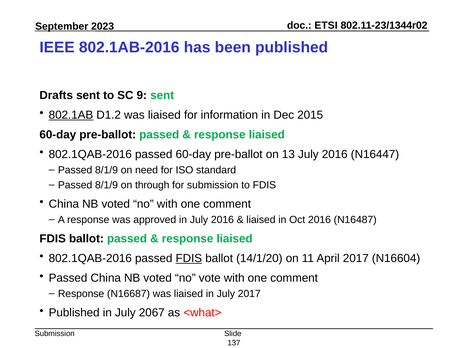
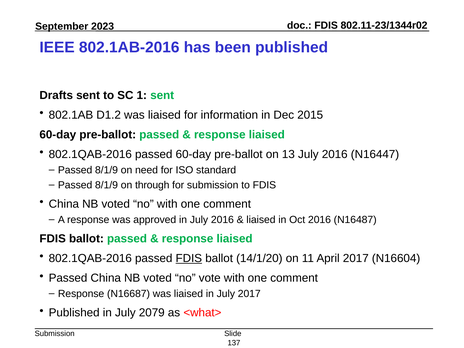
ETSI: ETSI -> FDIS (326, 25)
9: 9 -> 1 (142, 95)
802.1AB underline: present -> none (71, 115)
2067: 2067 -> 2079 (152, 313)
